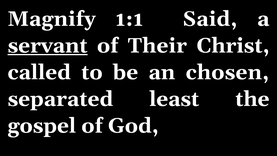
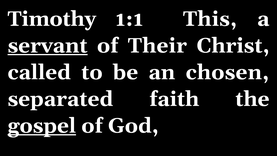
Magnify: Magnify -> Timothy (52, 19)
Said: Said -> This (210, 19)
least: least -> faith (174, 99)
gospel underline: none -> present (42, 126)
